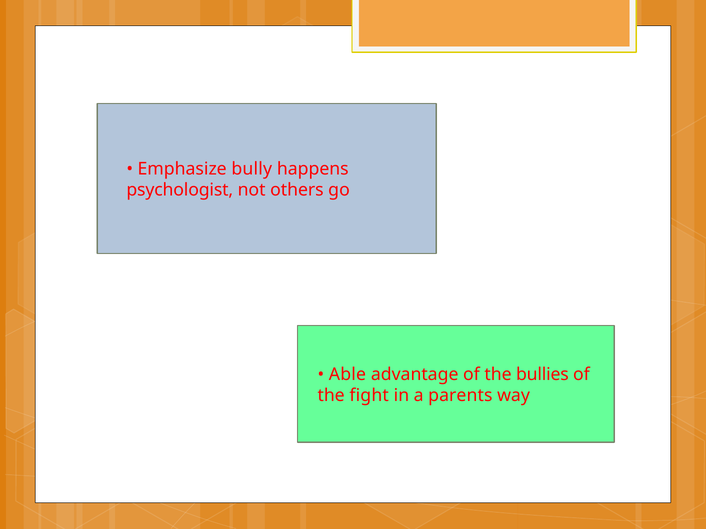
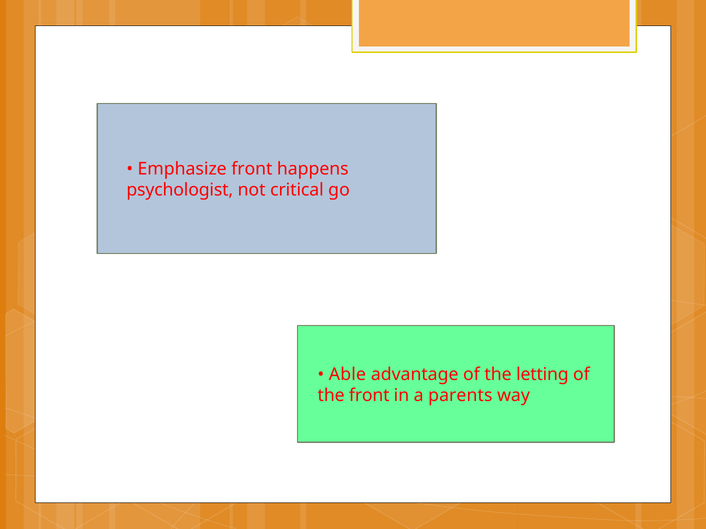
Emphasize bully: bully -> front (252, 169)
others: others -> critical (297, 190)
bullies: bullies -> letting (542, 375)
the fight: fight -> front (369, 396)
